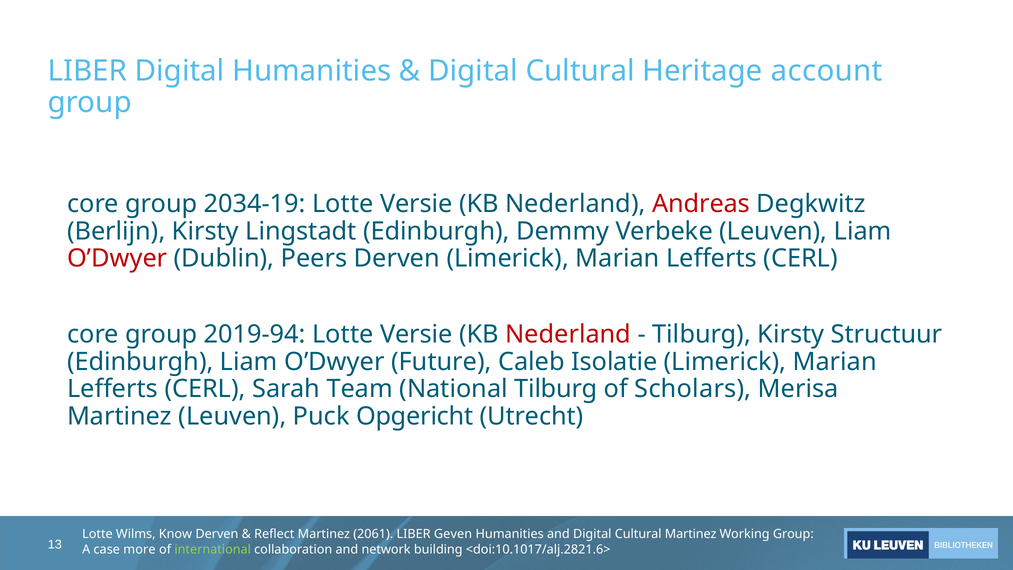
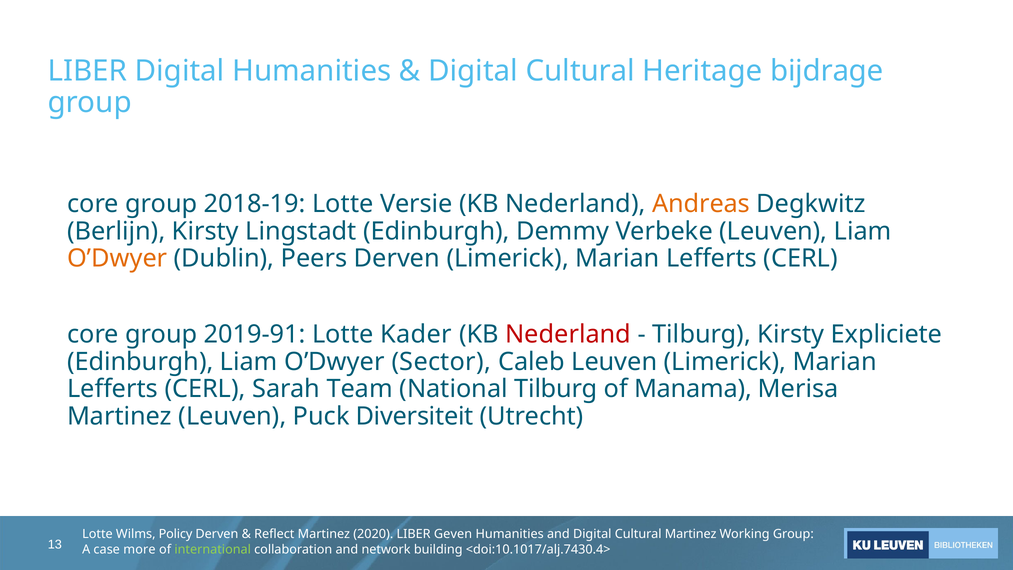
account: account -> bijdrage (827, 71)
2034-19: 2034-19 -> 2018-19 (255, 204)
Andreas colour: red -> orange (701, 204)
O’Dwyer colour: red -> orange (117, 258)
2019-94: 2019-94 -> 2019-91 (255, 334)
Versie: Versie -> Kader (416, 334)
Structuur: Structuur -> Expliciete (887, 334)
Future: Future -> Sector (441, 362)
Caleb Isolatie: Isolatie -> Leuven (614, 362)
Scholars: Scholars -> Manama (693, 389)
Opgericht: Opgericht -> Diversiteit (415, 416)
Know: Know -> Policy (176, 534)
2061: 2061 -> 2020 (373, 534)
<doi:10.1017/alj.2821.6>: <doi:10.1017/alj.2821.6> -> <doi:10.1017/alj.7430.4> (538, 549)
